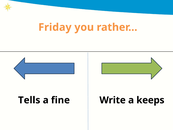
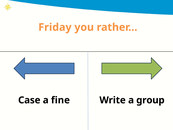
Tells: Tells -> Case (29, 100)
keeps: keeps -> group (150, 100)
